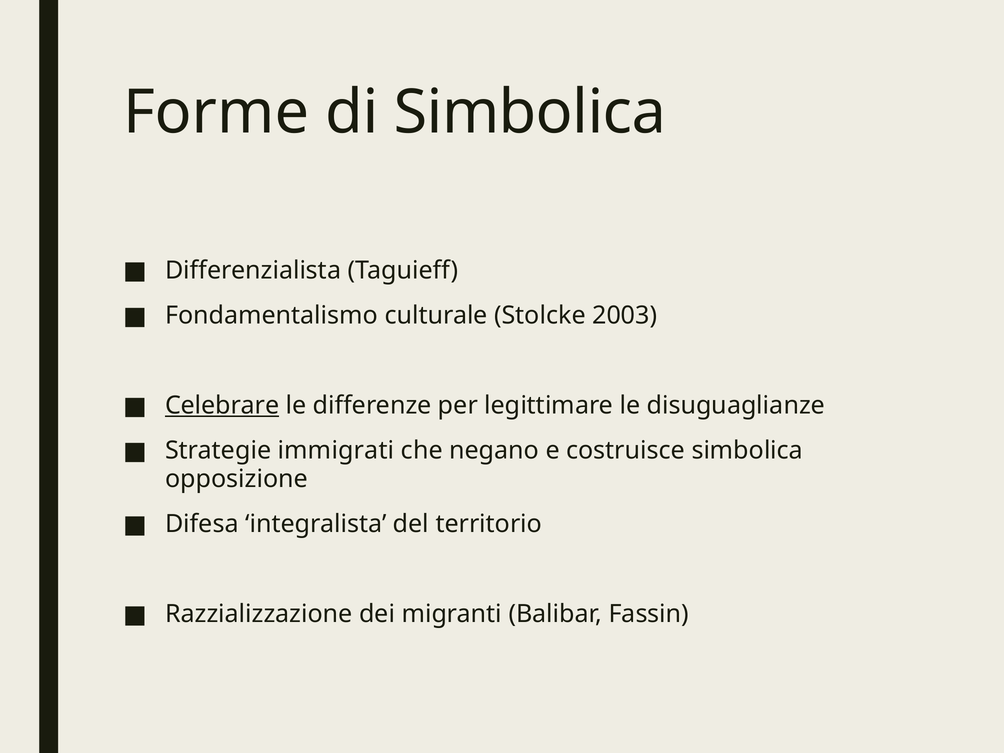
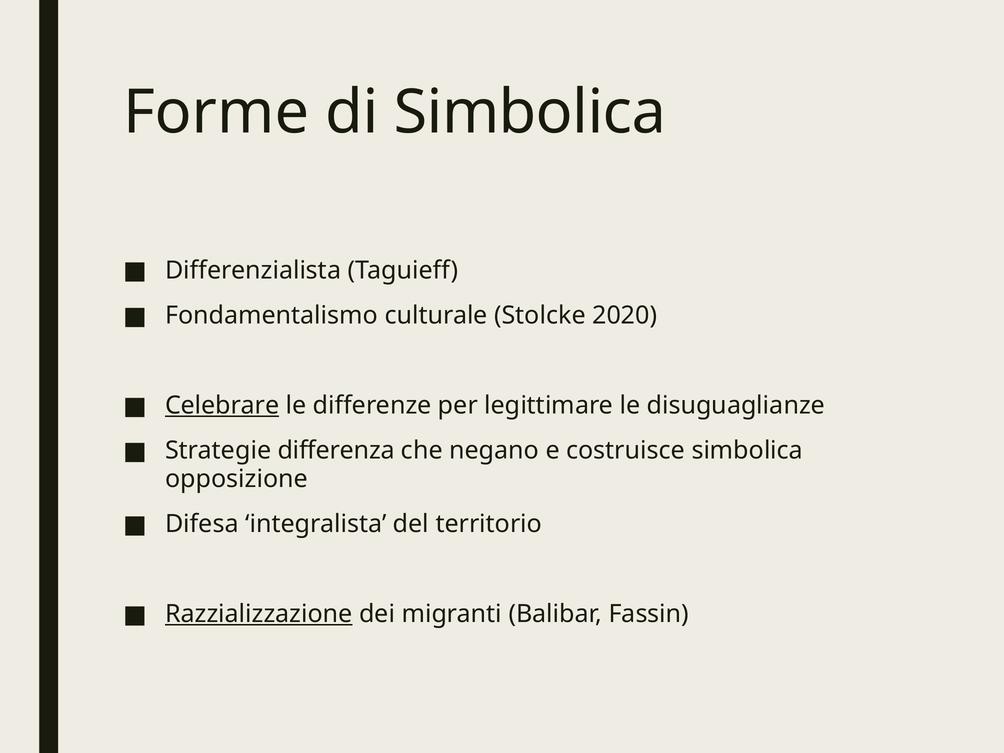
2003: 2003 -> 2020 (625, 315)
immigrati: immigrati -> differenza (336, 451)
Razzializzazione underline: none -> present (259, 614)
